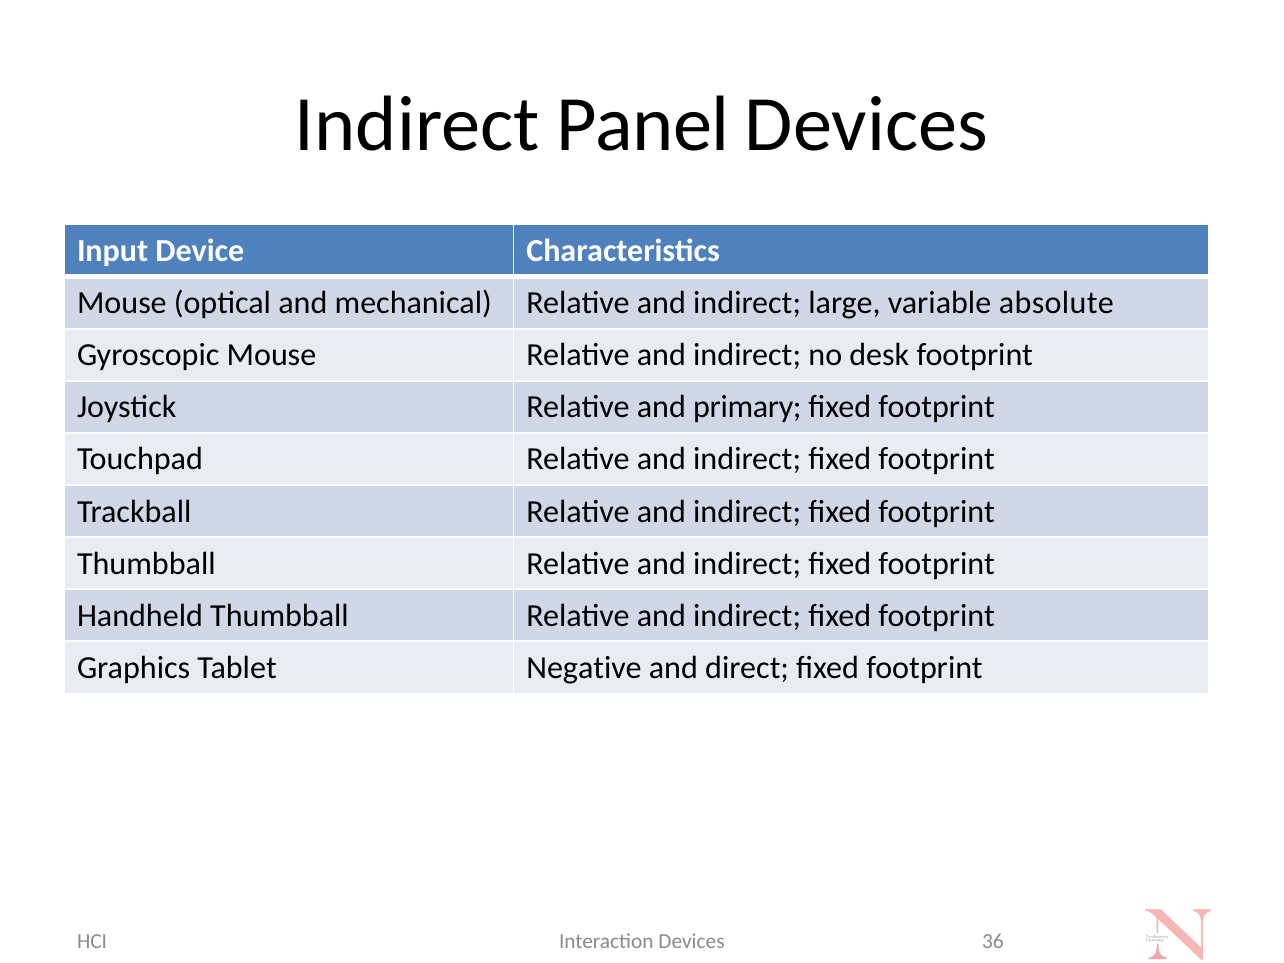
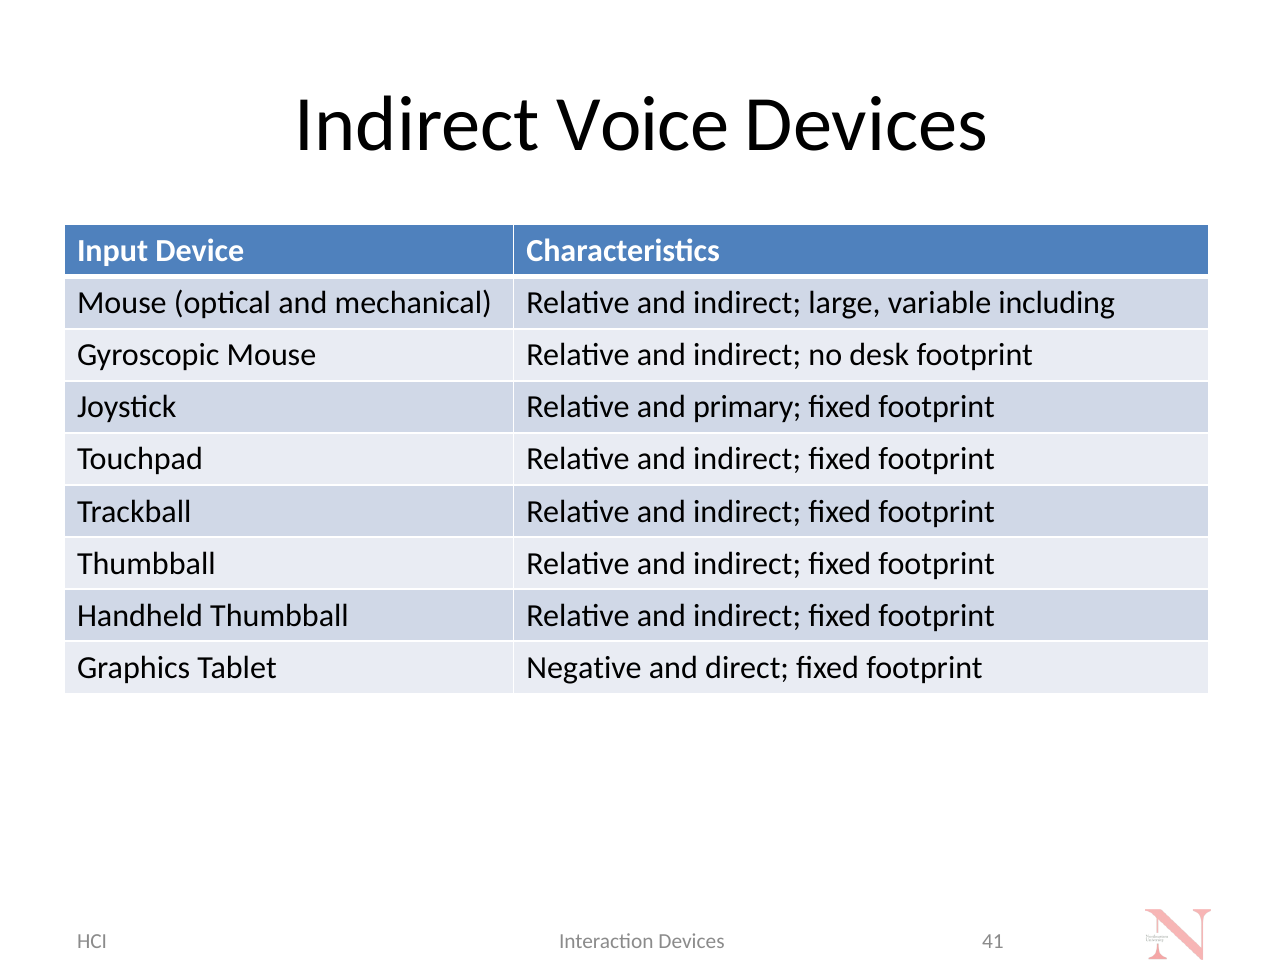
Panel: Panel -> Voice (643, 124)
absolute: absolute -> including (1057, 303)
36: 36 -> 41 (993, 941)
